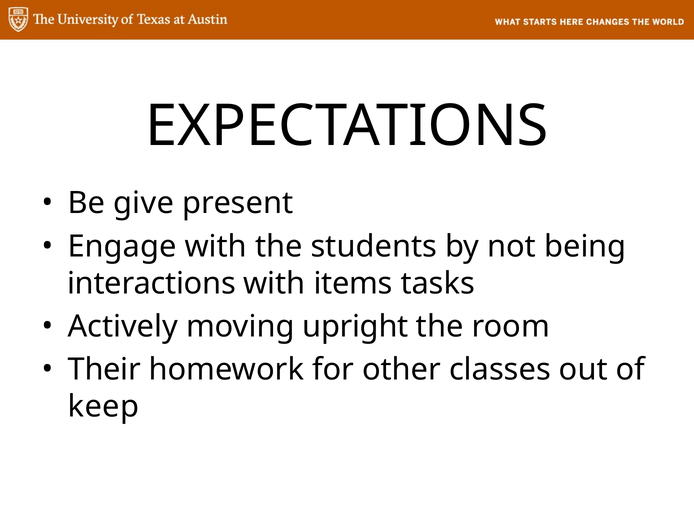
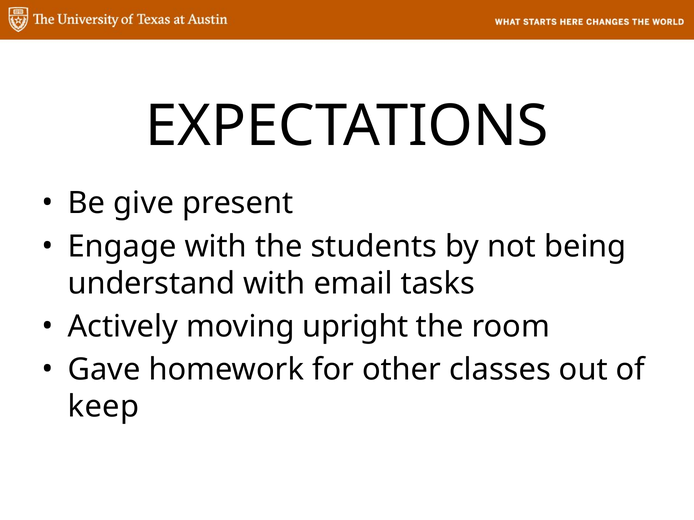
interactions: interactions -> understand (151, 284)
items: items -> email (353, 284)
Their: Their -> Gave (104, 370)
